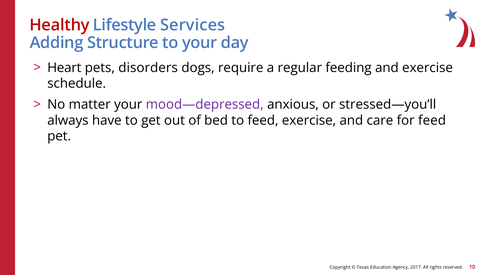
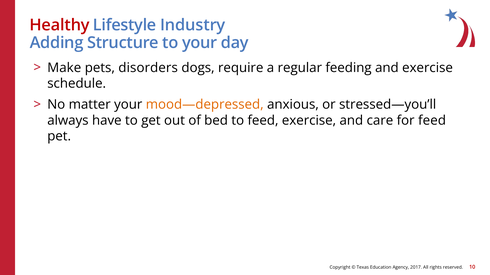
Services: Services -> Industry (193, 25)
Heart: Heart -> Make (64, 68)
mood—depressed colour: purple -> orange (205, 105)
